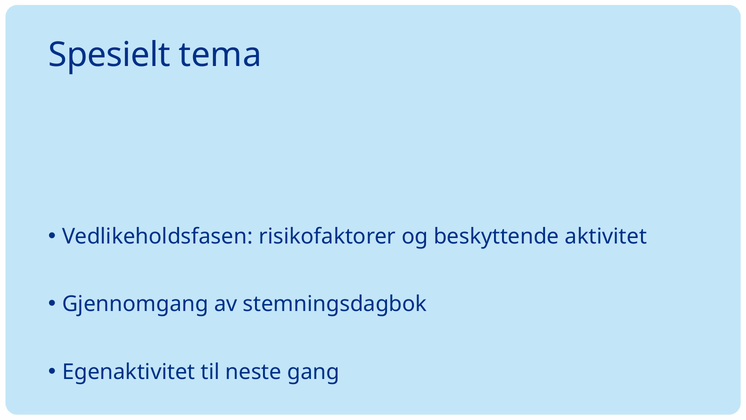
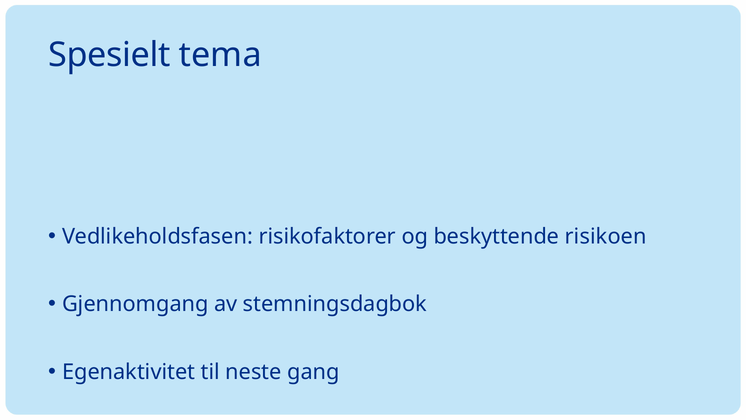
aktivitet: aktivitet -> risikoen (606, 236)
